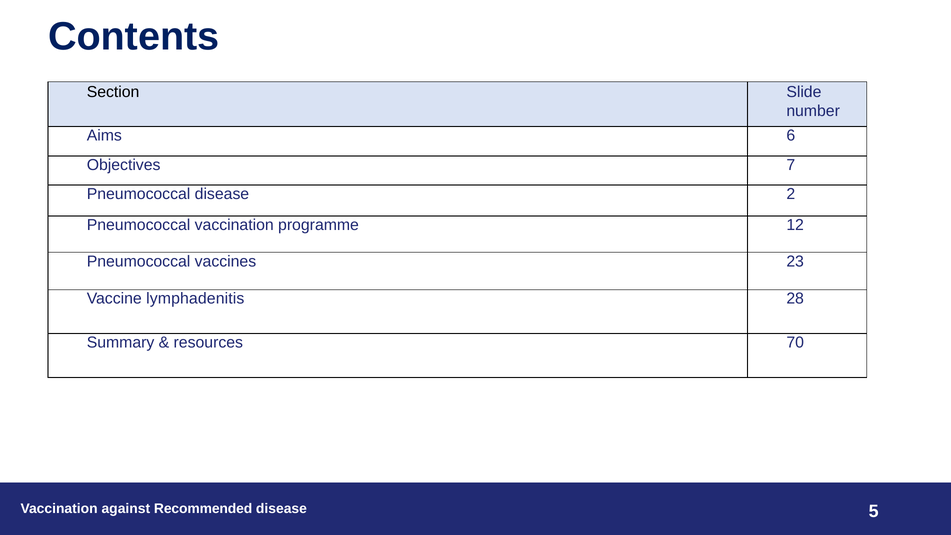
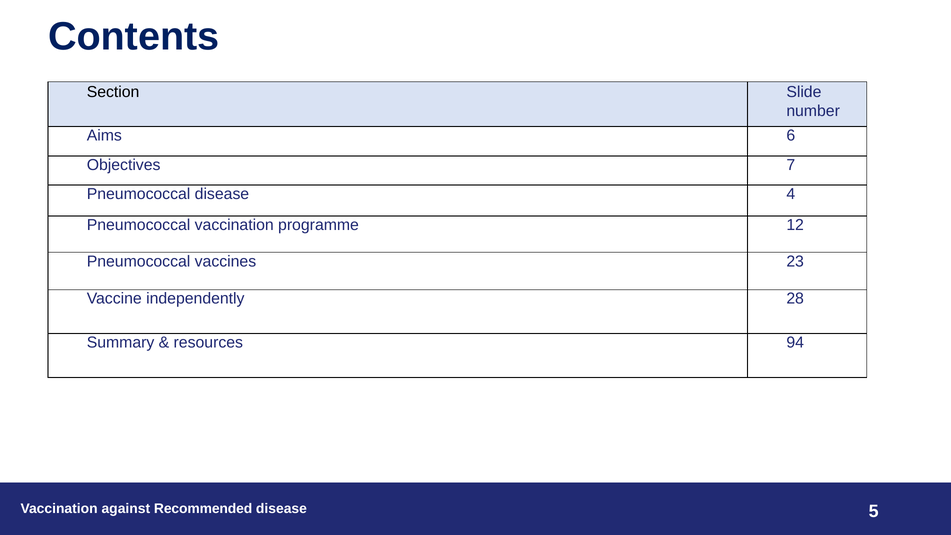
2: 2 -> 4 (791, 194)
lymphadenitis: lymphadenitis -> independently (195, 299)
70: 70 -> 94 (795, 343)
